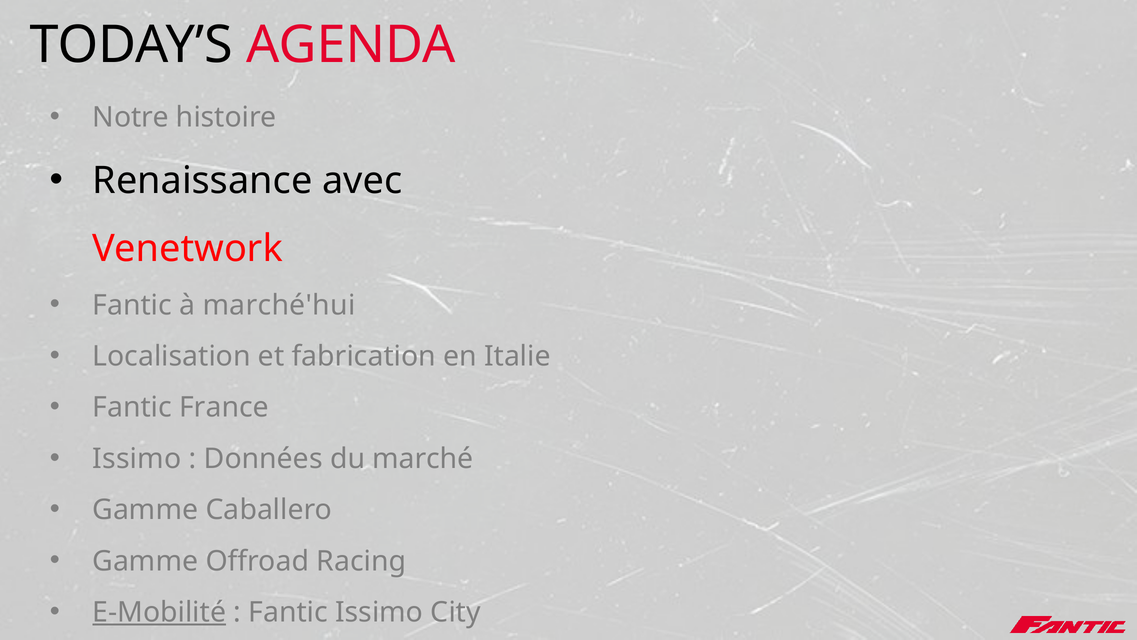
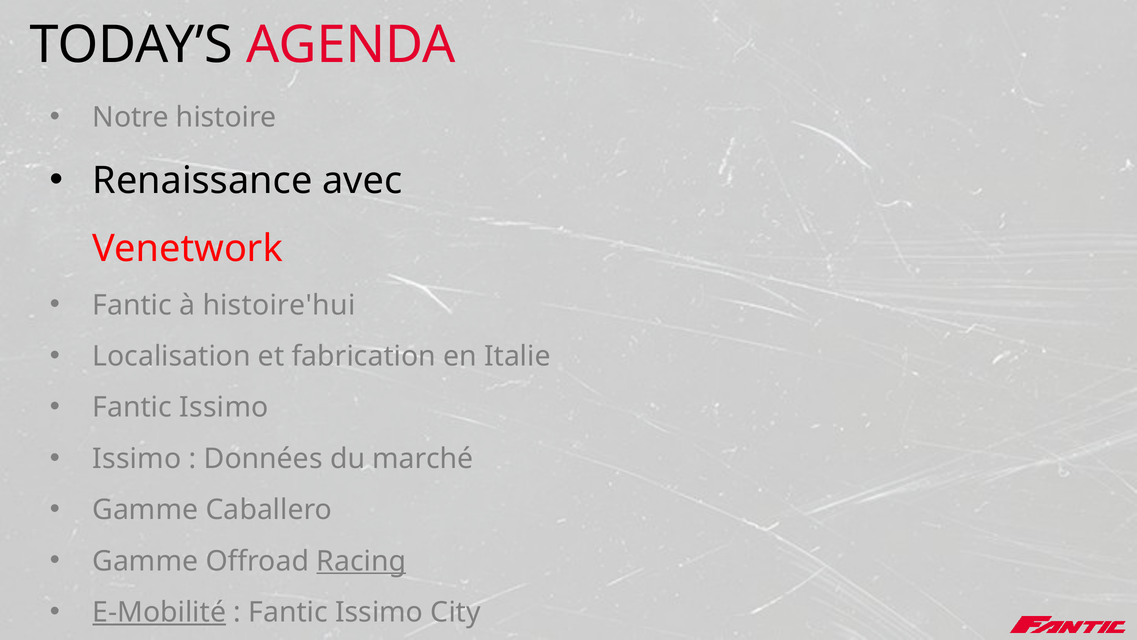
marché'hui: marché'hui -> histoire'hui (279, 305)
France: France -> Issimo (224, 407)
Racing underline: none -> present (361, 561)
